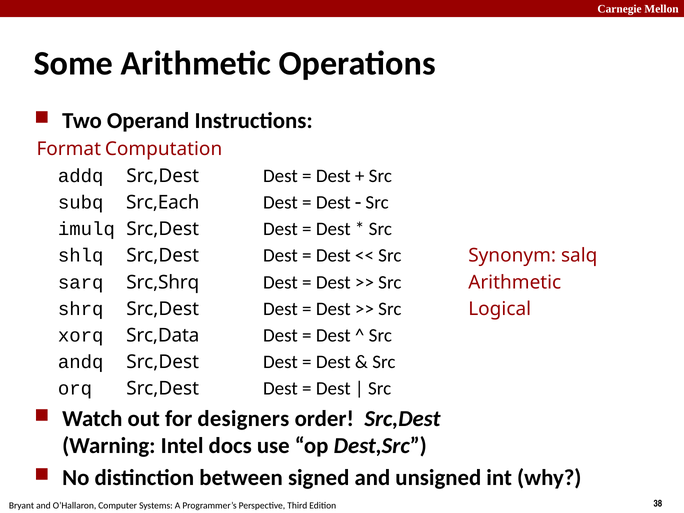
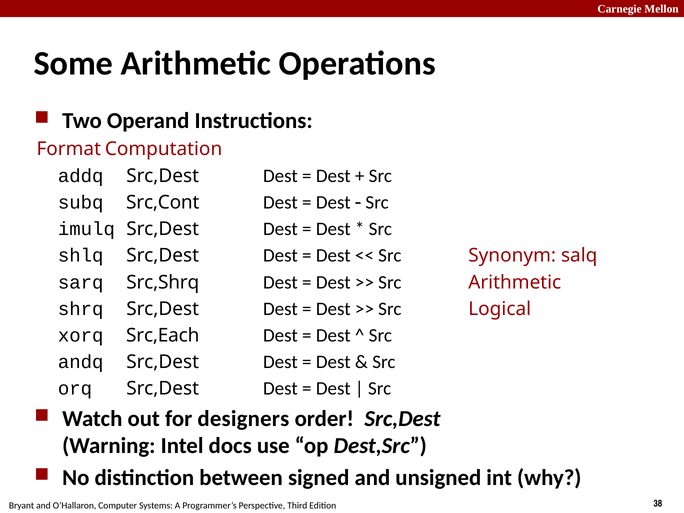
Src,Each: Src,Each -> Src,Cont (163, 202)
Src,Data: Src,Data -> Src,Each (163, 335)
